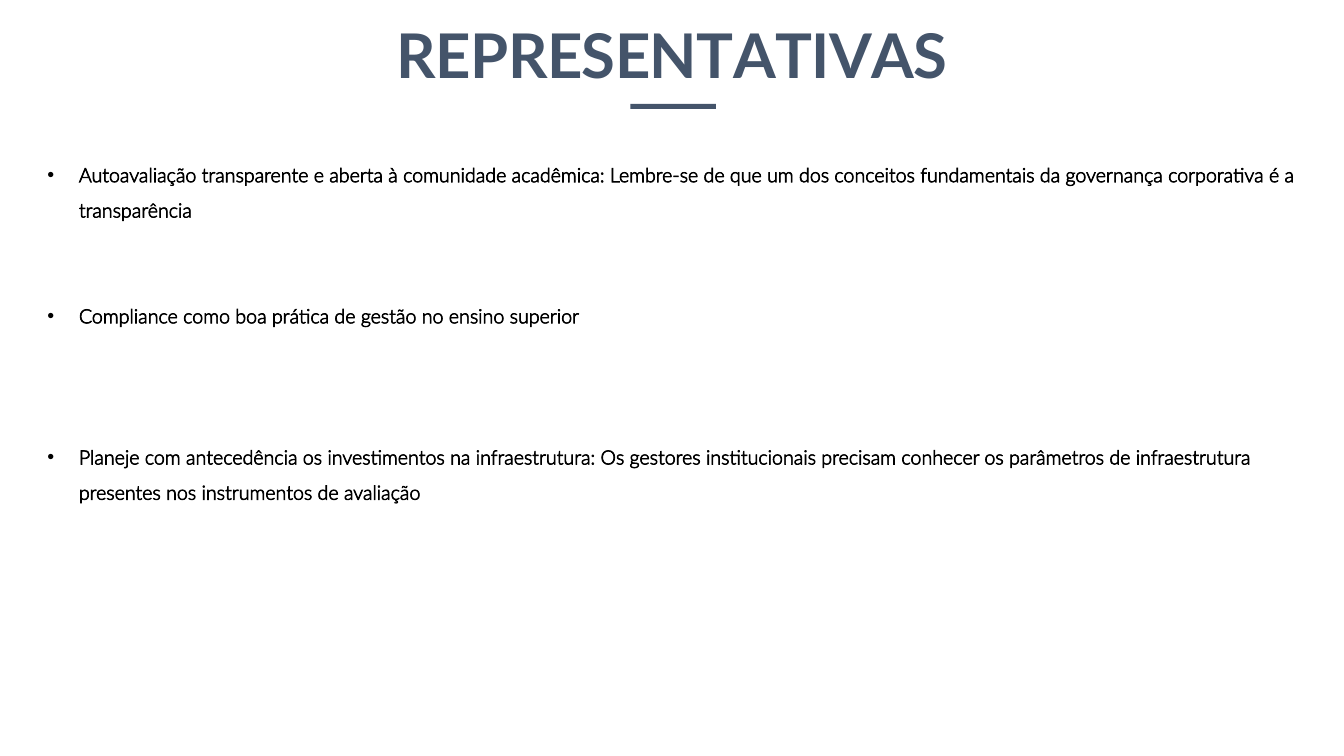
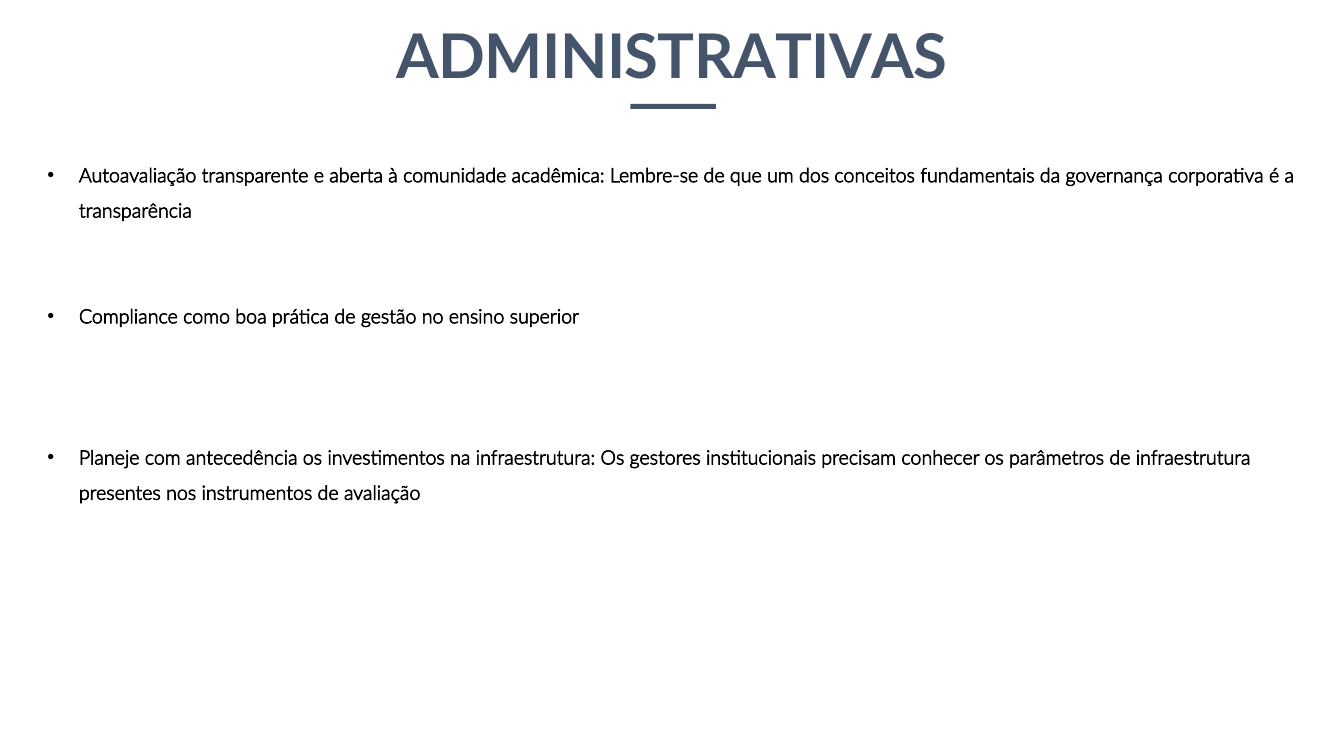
REPRESENTATIVAS: REPRESENTATIVAS -> ADMINISTRATIVAS (672, 59)
